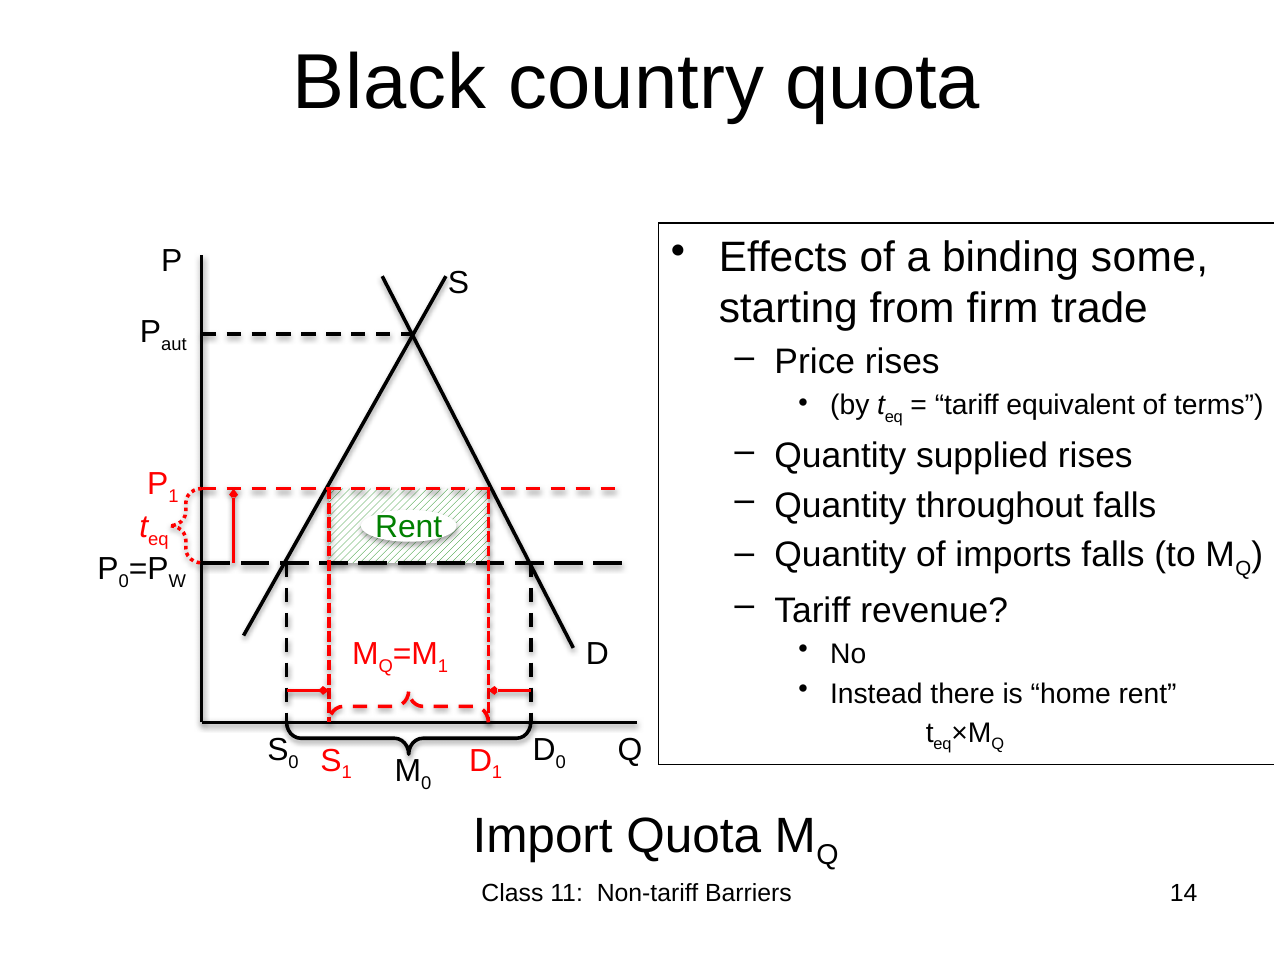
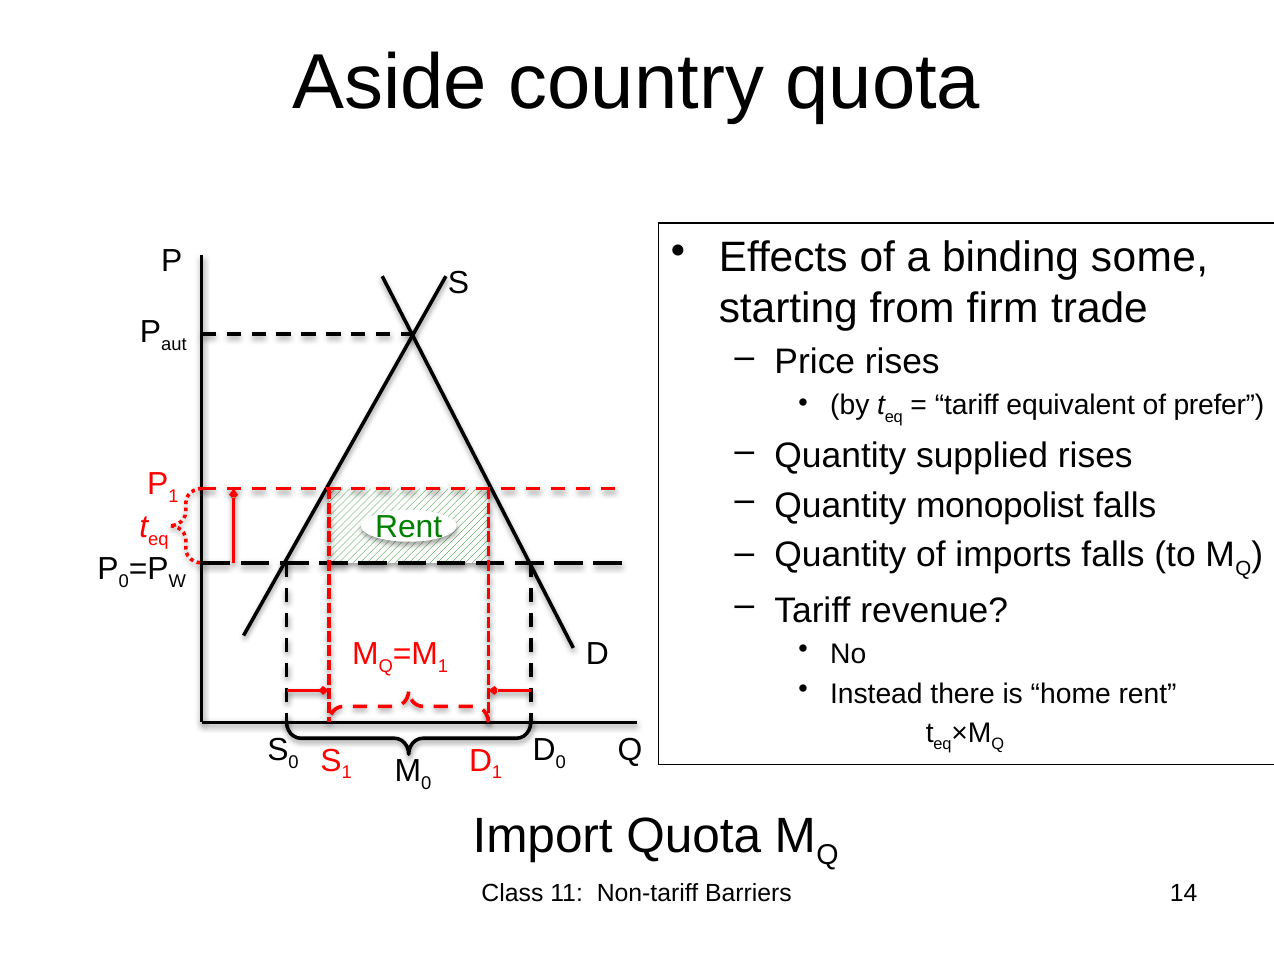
Black: Black -> Aside (390, 83)
terms: terms -> prefer (1219, 405)
throughout: throughout -> monopolist (1000, 505)
